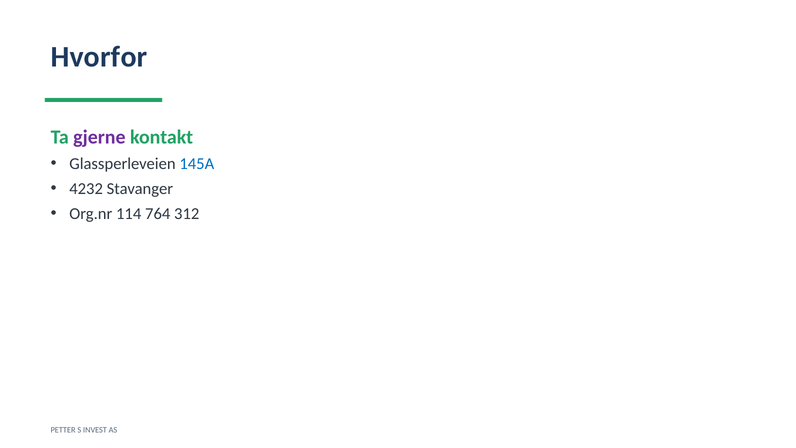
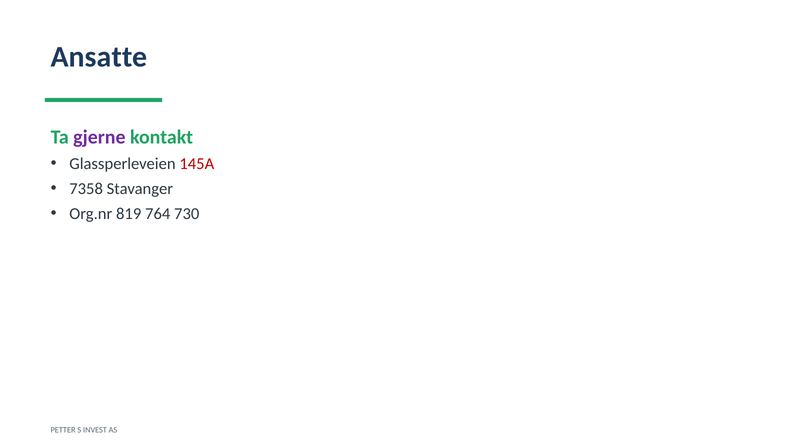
Hvorfor: Hvorfor -> Ansatte (99, 57)
145A colour: blue -> red (197, 164)
4232: 4232 -> 7358 (86, 189)
114: 114 -> 819 (129, 213)
312: 312 -> 730 (187, 213)
